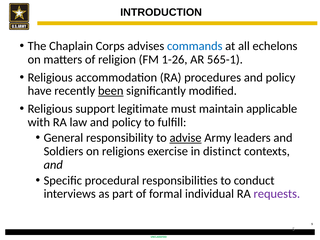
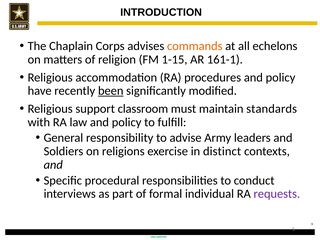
commands colour: blue -> orange (195, 46)
1-26: 1-26 -> 1-15 (175, 60)
565-1: 565-1 -> 161-1 (225, 60)
legitimate: legitimate -> classroom (143, 109)
applicable: applicable -> standards (272, 109)
advise underline: present -> none (186, 138)
